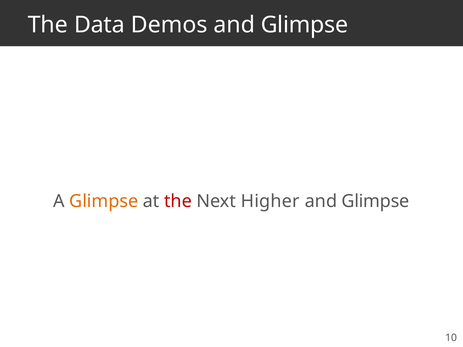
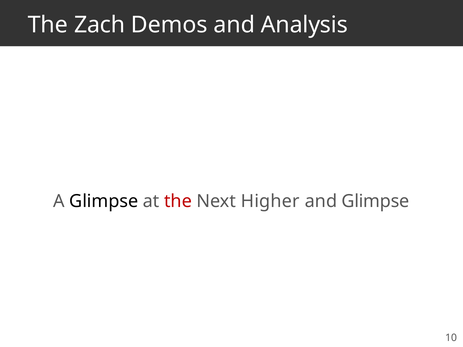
Data: Data -> Zach (100, 25)
Demos and Glimpse: Glimpse -> Analysis (304, 25)
Glimpse colour: orange -> black (104, 202)
